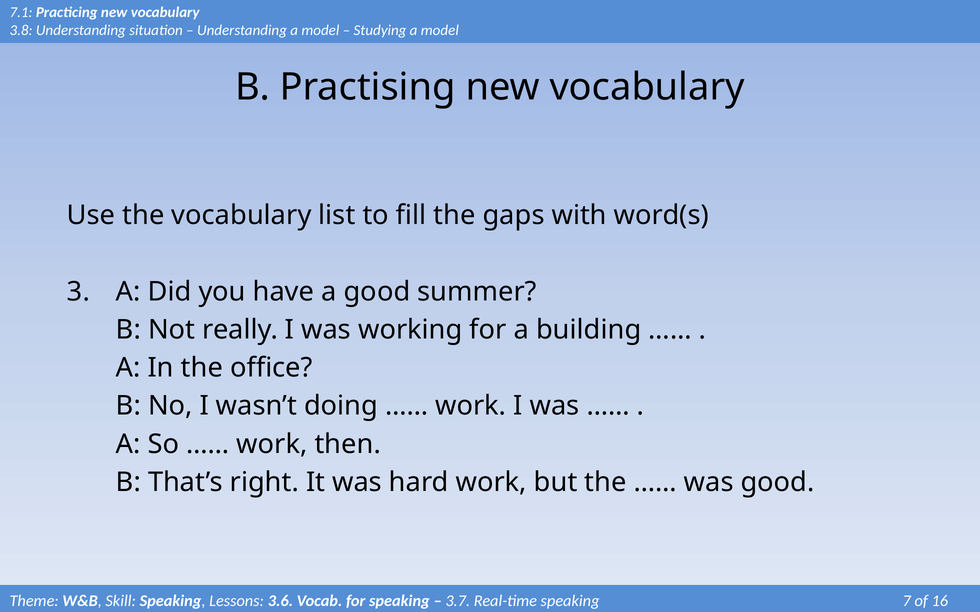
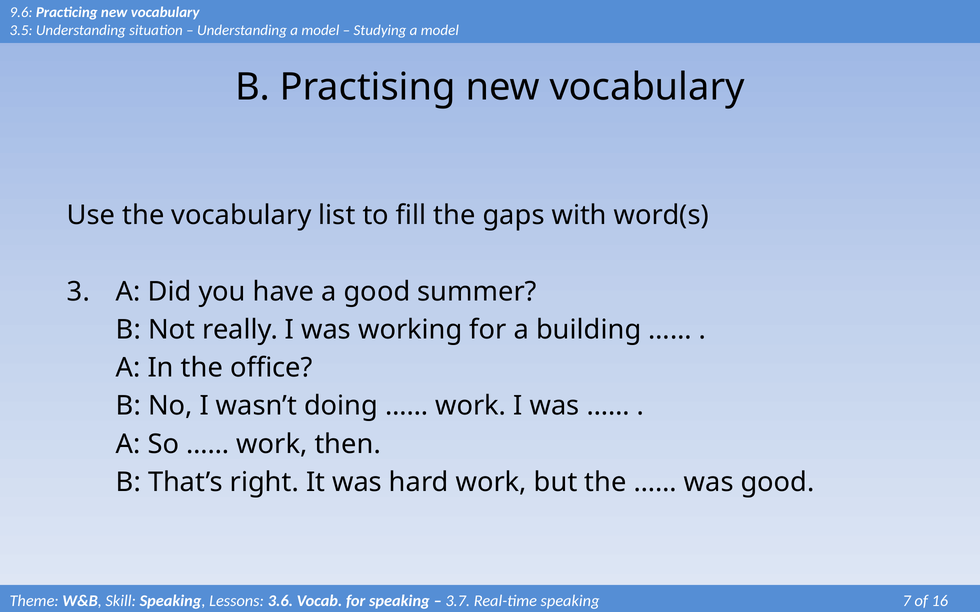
7.1: 7.1 -> 9.6 (21, 12)
3.8: 3.8 -> 3.5 (21, 30)
